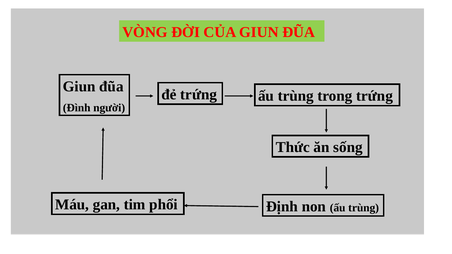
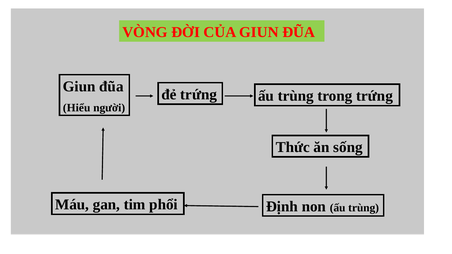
Đình: Đình -> Hiểu (77, 108)
